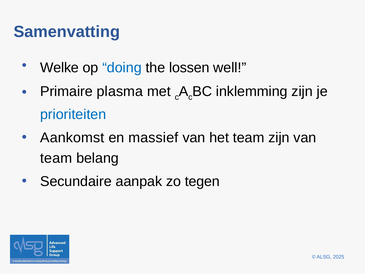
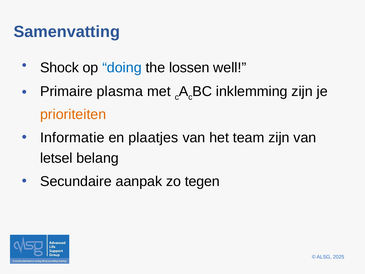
Welke: Welke -> Shock (59, 68)
prioriteiten colour: blue -> orange (73, 114)
Aankomst: Aankomst -> Informatie (72, 138)
massief: massief -> plaatjes (153, 138)
team: team -> letsel (56, 158)
